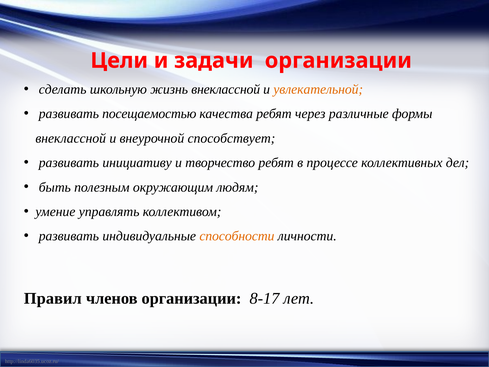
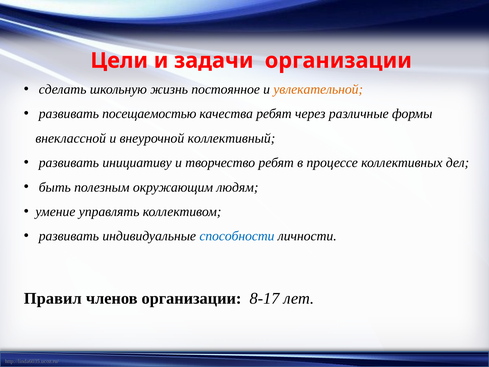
жизнь внеклассной: внеклассной -> постоянное (226, 89)
способствует: способствует -> коллективный (231, 138)
способности colour: orange -> blue (237, 236)
